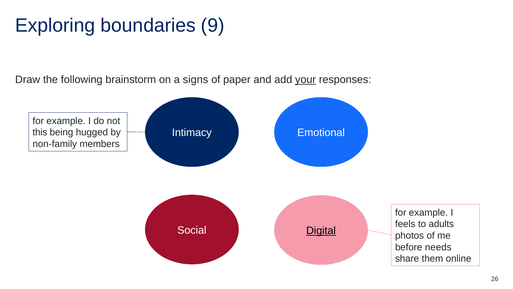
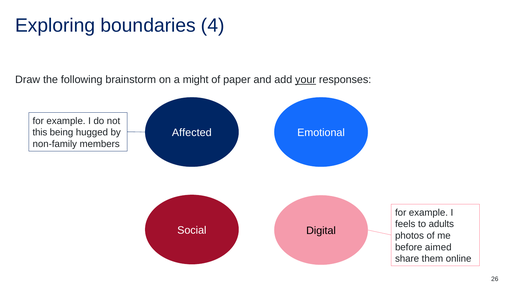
9: 9 -> 4 (213, 25)
signs: signs -> might (196, 80)
Intimacy: Intimacy -> Affected (192, 133)
Digital underline: present -> none (321, 230)
needs: needs -> aimed (438, 247)
